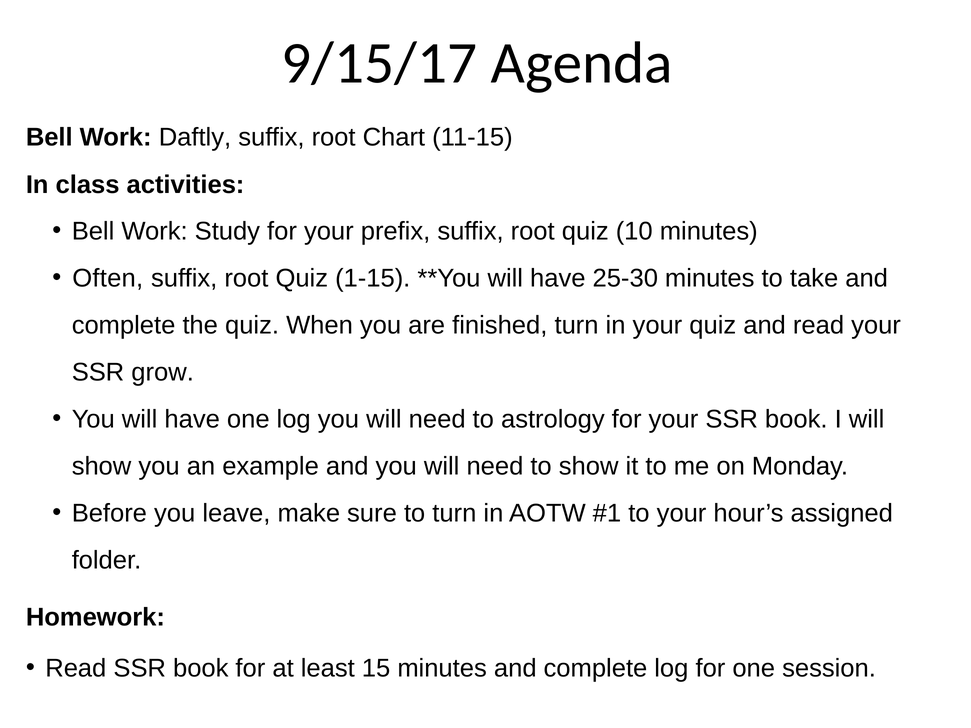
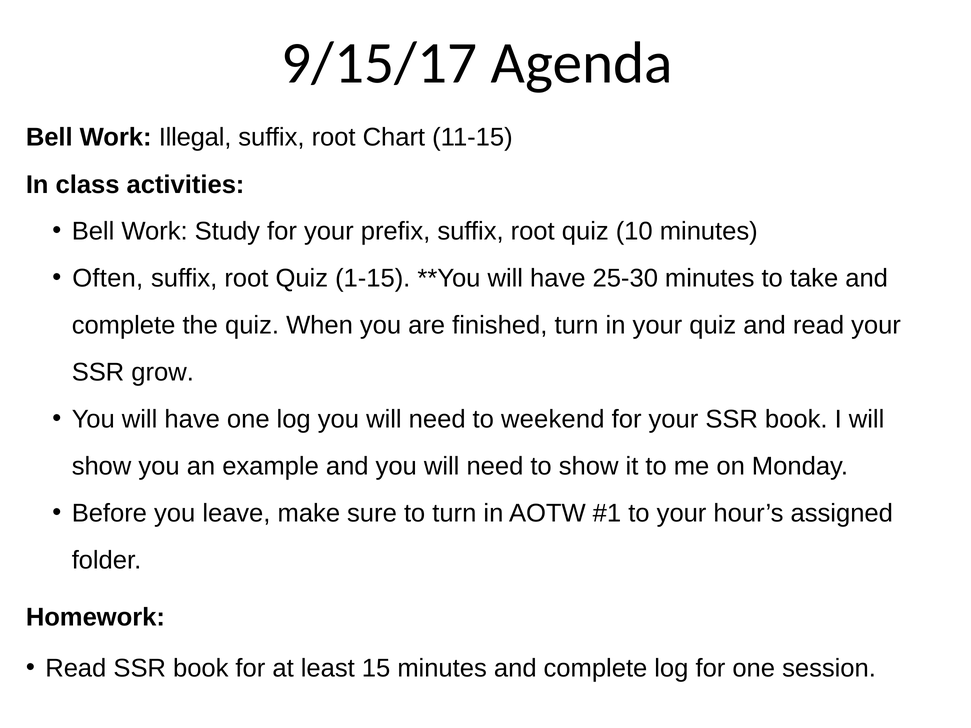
Daftly: Daftly -> Illegal (195, 138)
astrology: astrology -> weekend (553, 419)
